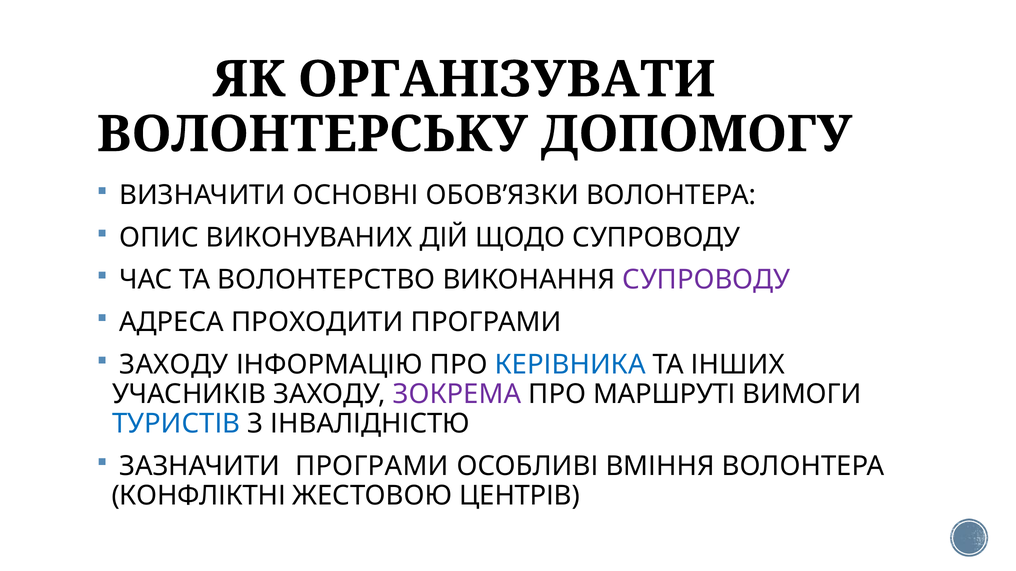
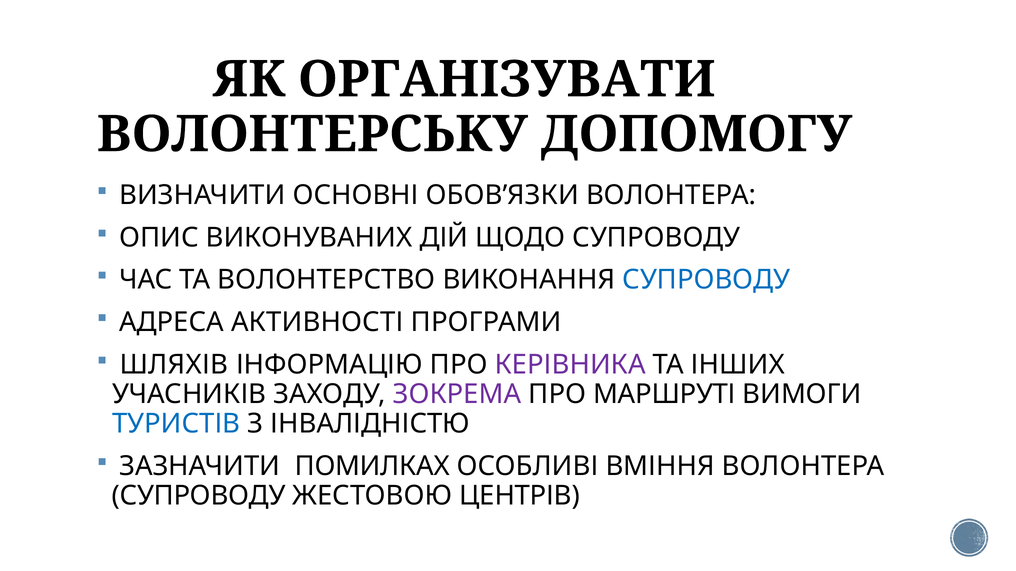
СУПРОВОДУ colour: purple -> blue (706, 280)
ПРОХОДИТИ: ПРОХОДИТИ -> АКТИВНОСТІ (317, 322)
ЗАХОДУ: ЗАХОДУ -> ШЛЯХІВ (174, 365)
КЕРІВНИКА colour: blue -> purple (570, 365)
ЗАЗНАЧИТИ ПРОГРАМИ: ПРОГРАМИ -> ПОМИЛКАХ (372, 467)
КОНФЛІКТНІ: КОНФЛІКТНІ -> СУПРОВОДУ (199, 496)
